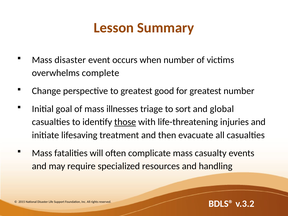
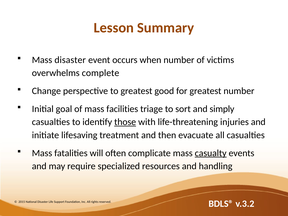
illnesses: illnesses -> facilities (122, 109)
global: global -> simply (222, 109)
casualty underline: none -> present (211, 153)
